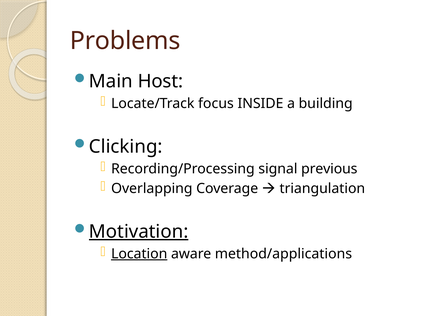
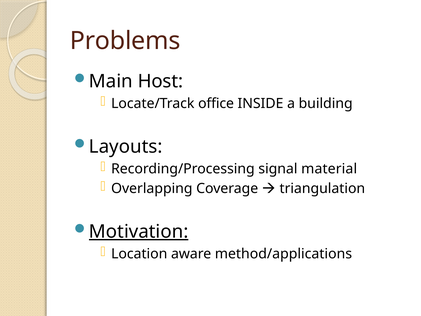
focus: focus -> office (216, 103)
Clicking: Clicking -> Layouts (126, 147)
previous: previous -> material (329, 169)
Location underline: present -> none (139, 254)
